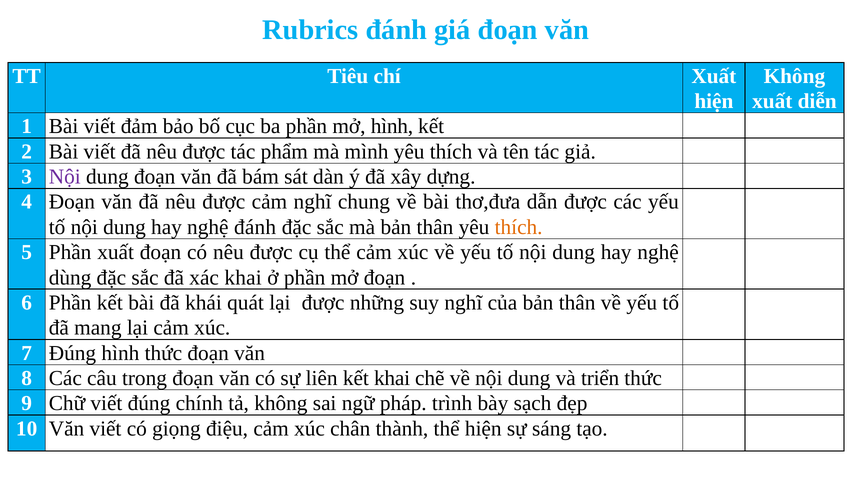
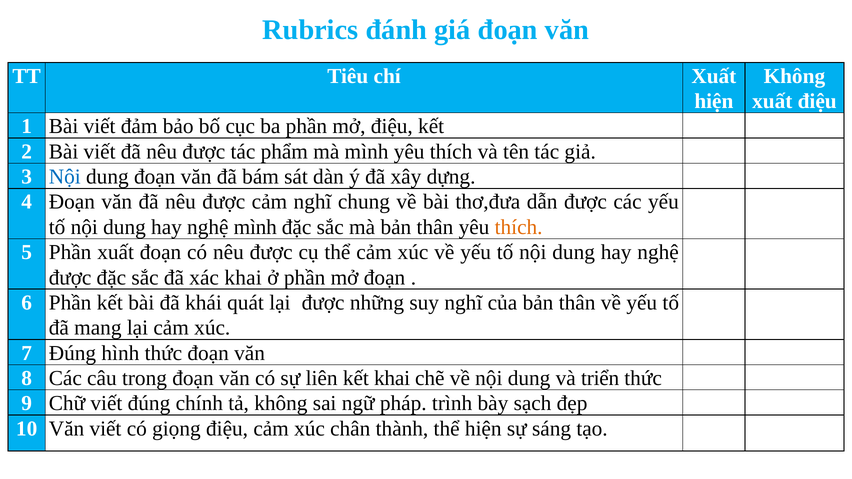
xuất diễn: diễn -> điệu (817, 101)
mở hình: hình -> điệu (392, 126)
Nội colour: purple -> blue (65, 177)
nghệ đánh: đánh -> mình (255, 227)
dùng: dùng -> được (70, 278)
